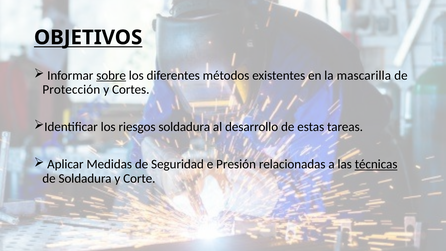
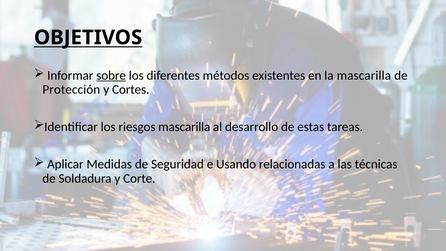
riesgos soldadura: soldadura -> mascarilla (184, 127)
Presión: Presión -> Usando (236, 164)
técnicas underline: present -> none (376, 164)
